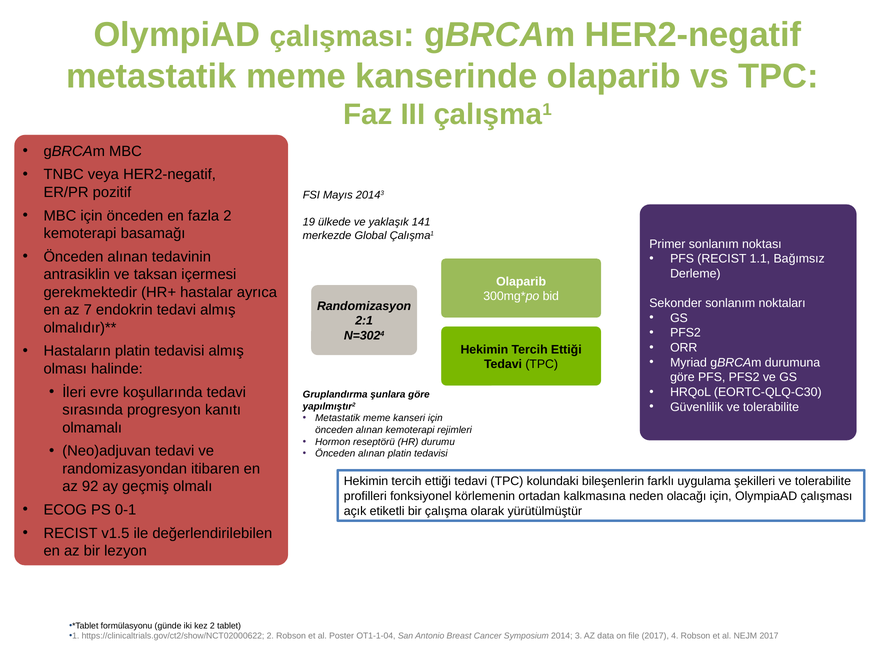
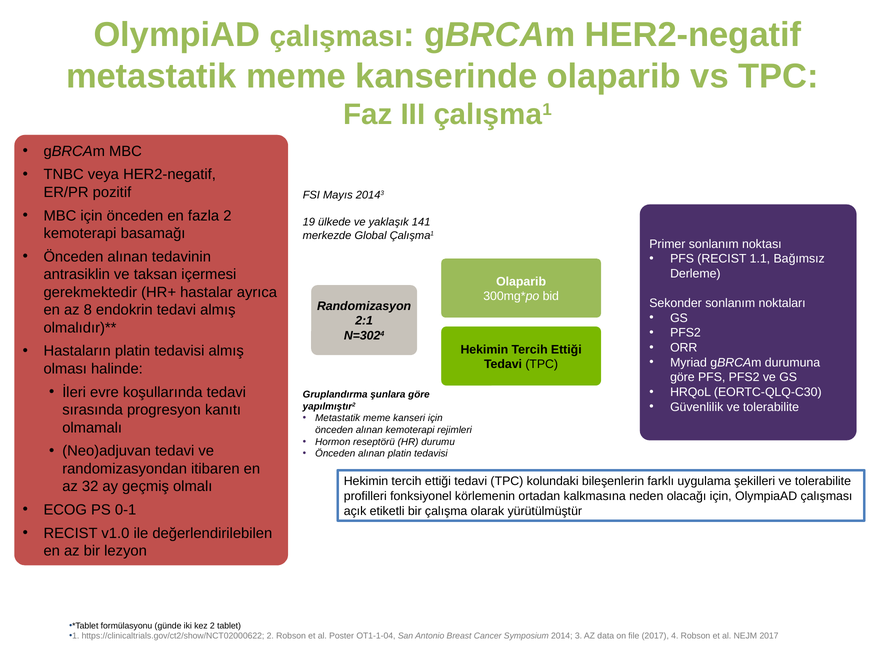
7: 7 -> 8 (88, 310)
92: 92 -> 32 (90, 487)
v1.5: v1.5 -> v1.0 (115, 533)
